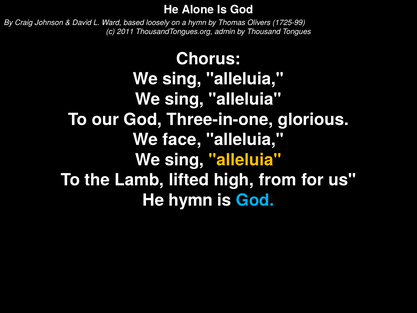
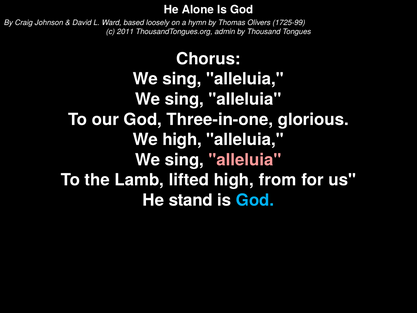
We face: face -> high (182, 140)
alleluia colour: yellow -> pink (245, 160)
He hymn: hymn -> stand (191, 200)
